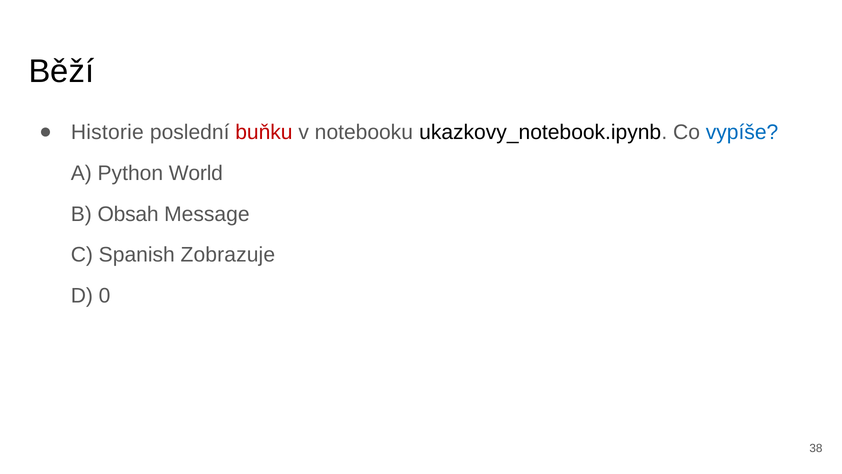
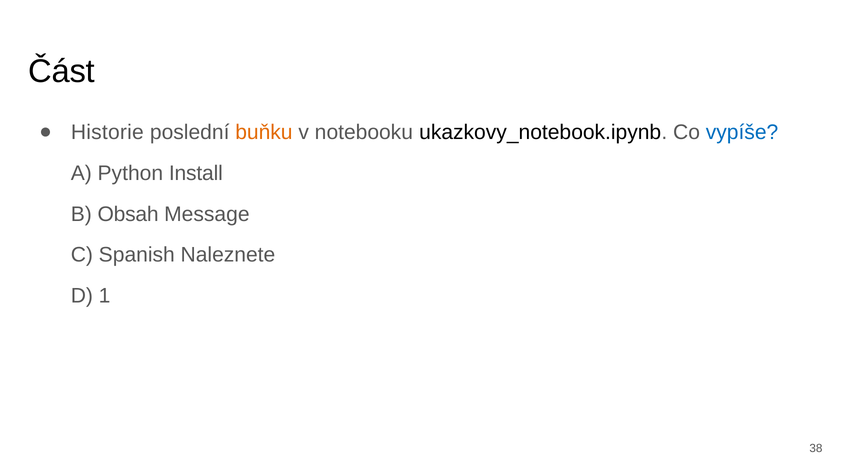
Běží: Běží -> Část (62, 71)
buňku colour: red -> orange (264, 132)
World: World -> Install (196, 173)
Zobrazuje: Zobrazuje -> Naleznete (228, 255)
0: 0 -> 1 (105, 295)
